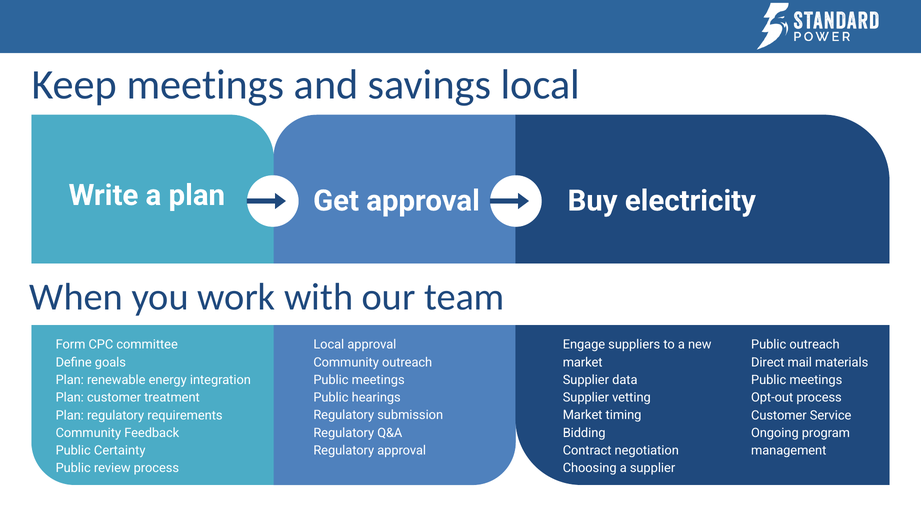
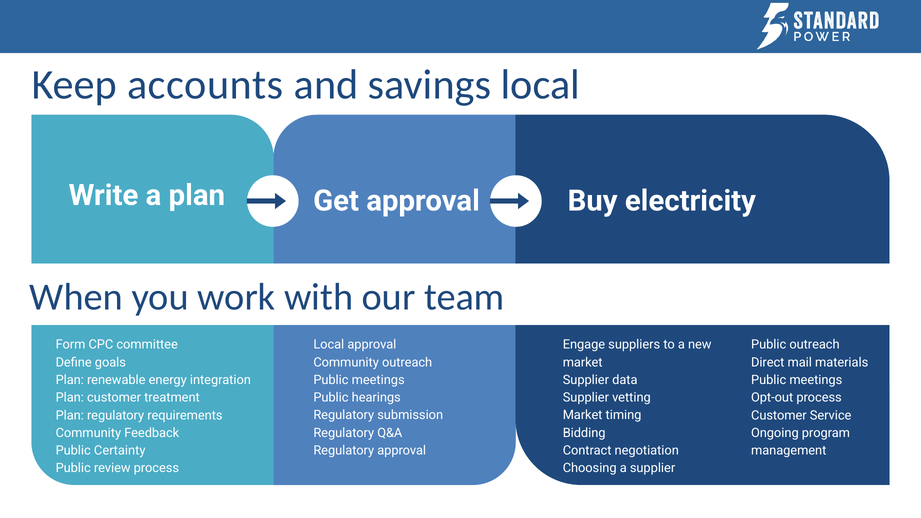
Keep meetings: meetings -> accounts (205, 85)
